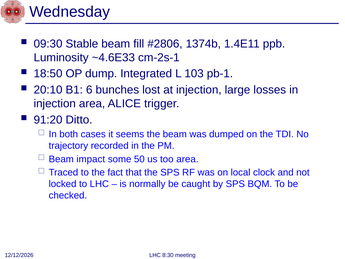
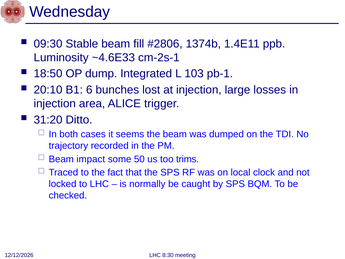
91:20: 91:20 -> 31:20 (48, 120)
too area: area -> trims (188, 159)
